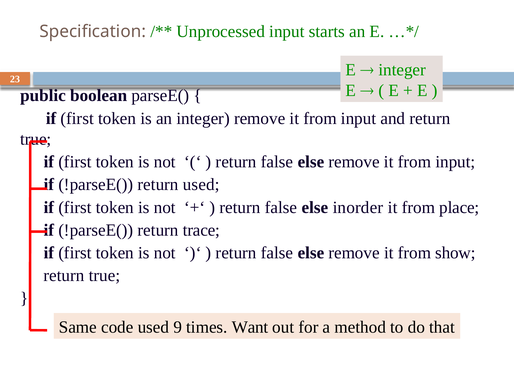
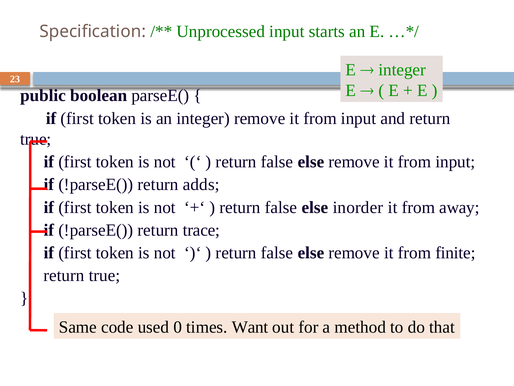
return used: used -> adds (201, 184)
place: place -> away (459, 207)
show: show -> finite (455, 253)
9: 9 -> 0 (178, 327)
